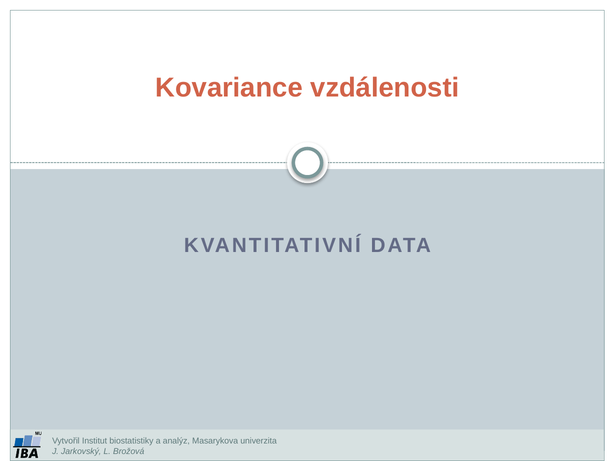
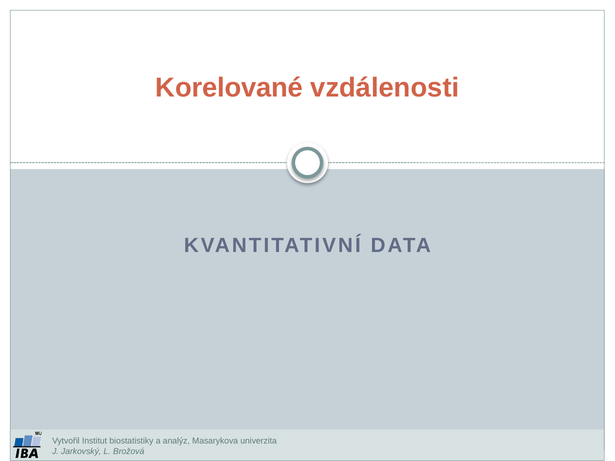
Kovariance: Kovariance -> Korelované (229, 88)
